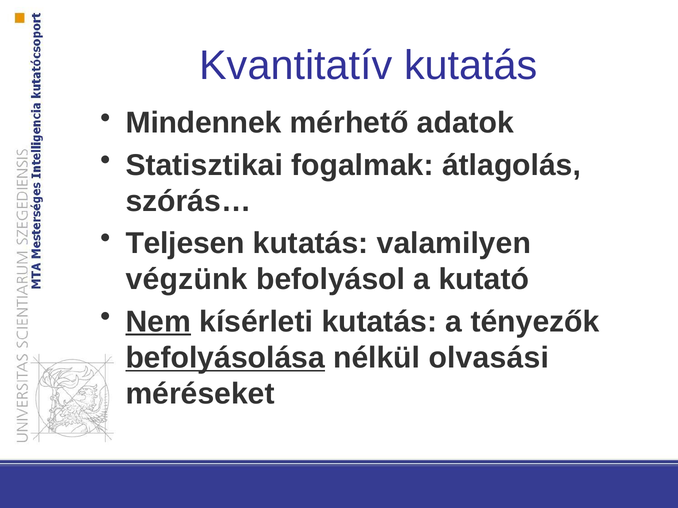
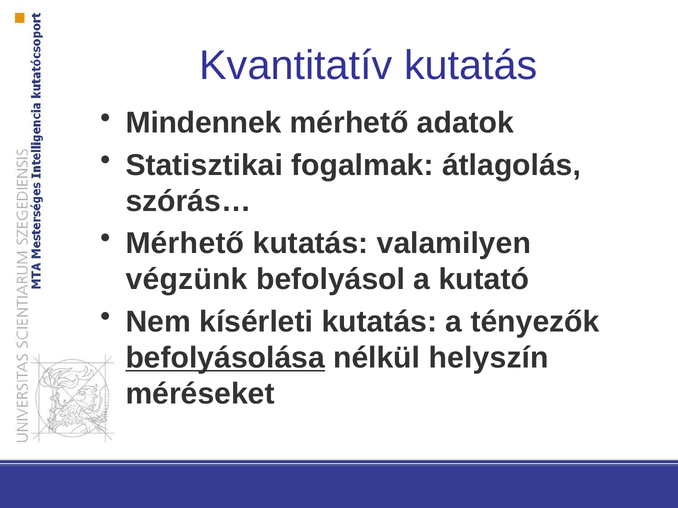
Teljesen: Teljesen -> Mérhető (185, 244)
Nem underline: present -> none (158, 322)
olvasási: olvasási -> helyszín (489, 358)
